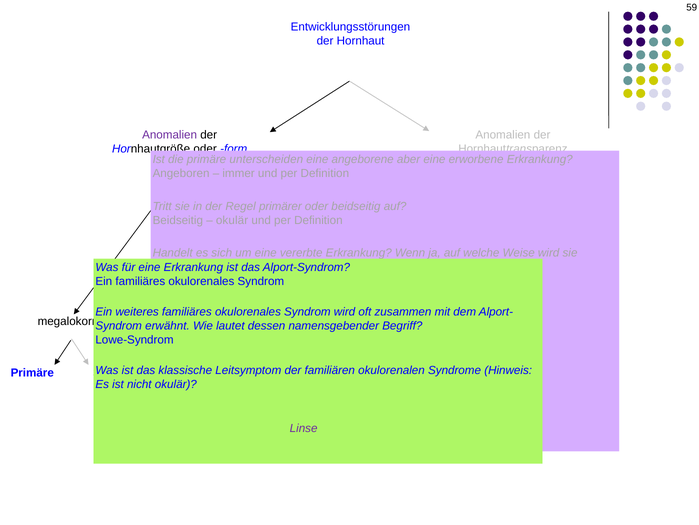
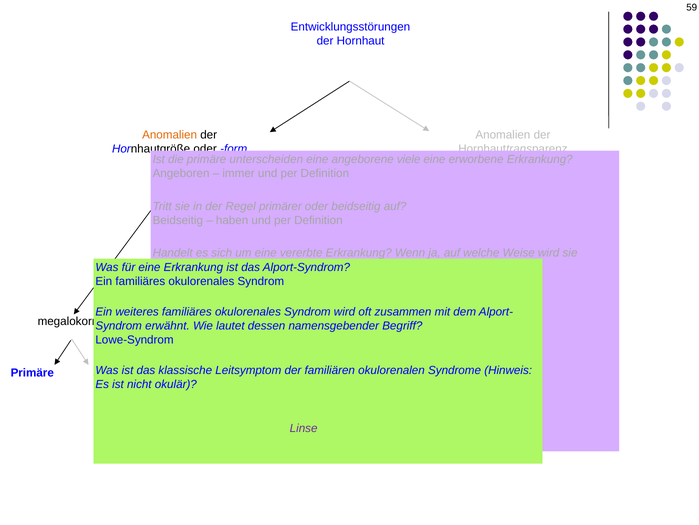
Anomalien colour: purple -> orange (170, 135)
angeborene aber: aber -> viele (409, 159)
okulär: okulär -> haben (232, 220)
